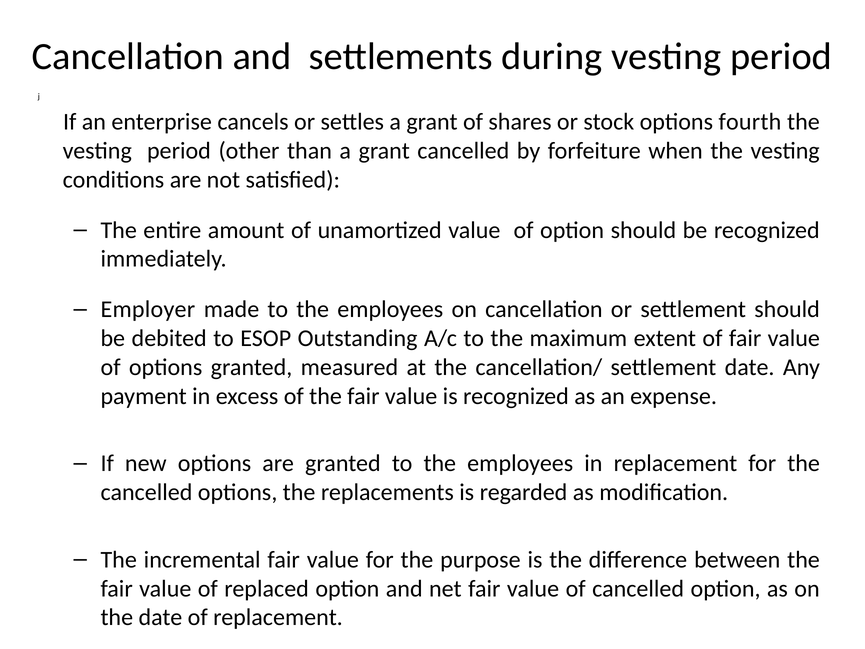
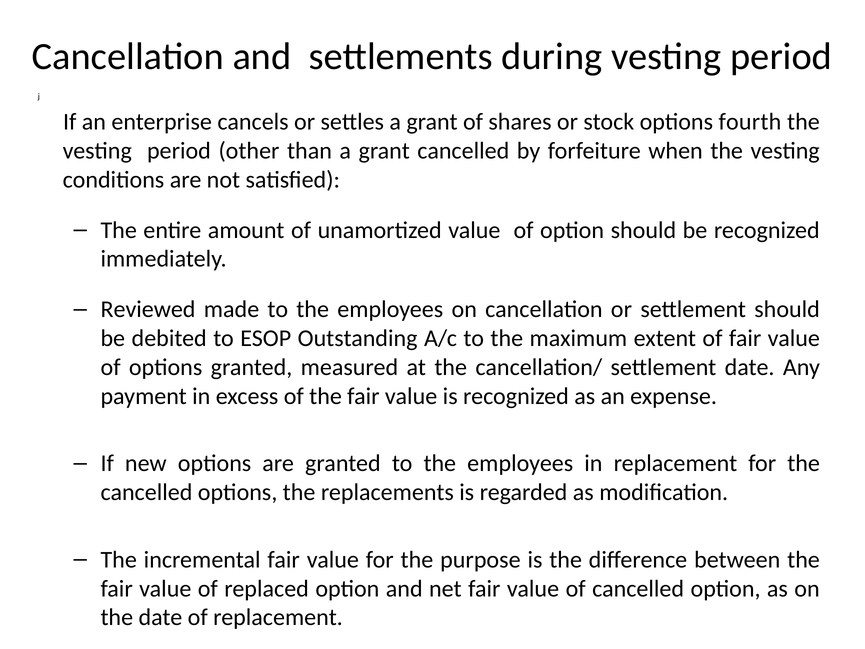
Employer: Employer -> Reviewed (148, 309)
